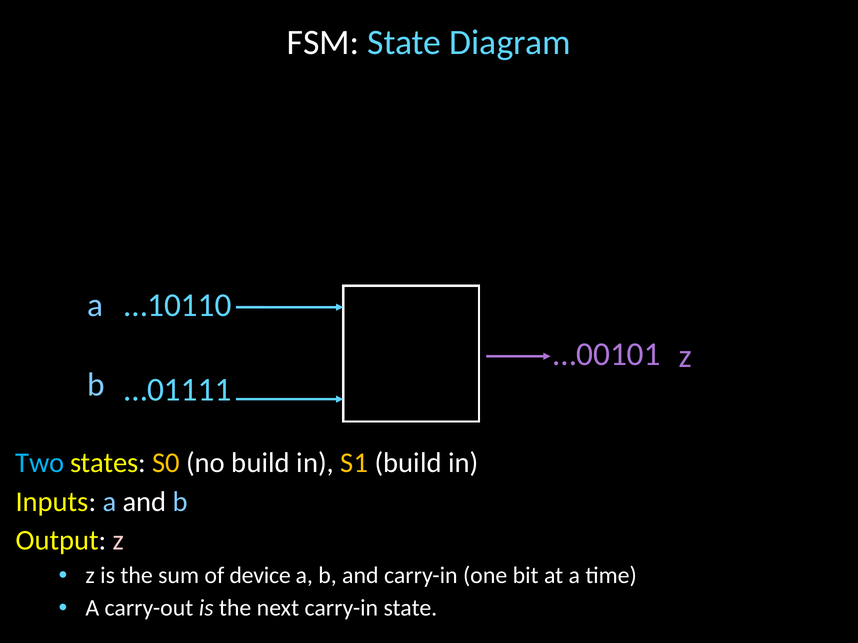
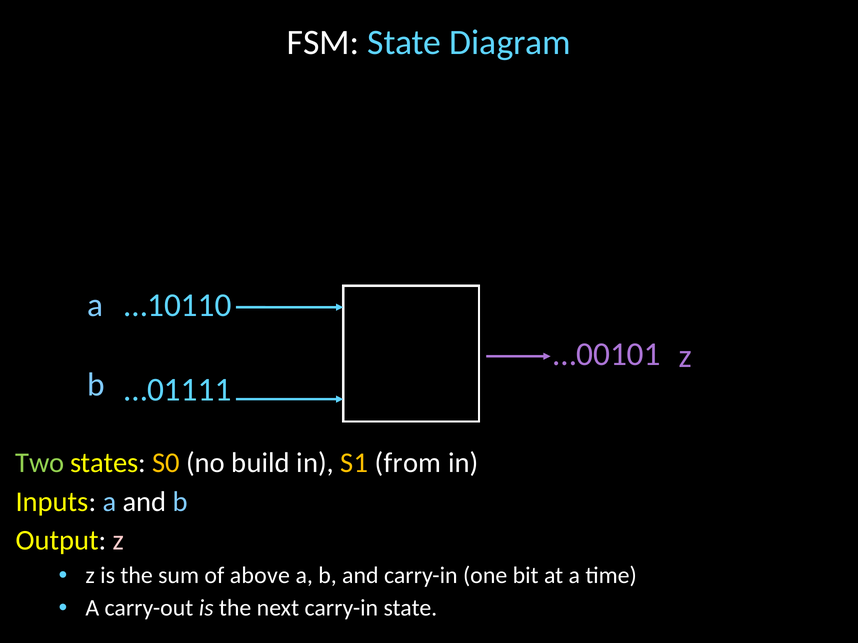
Two colour: light blue -> light green (40, 463)
S1 build: build -> from (408, 463)
device: device -> above (260, 576)
